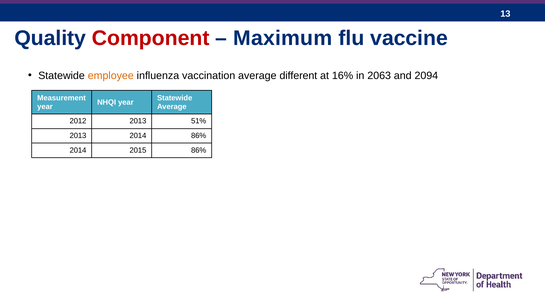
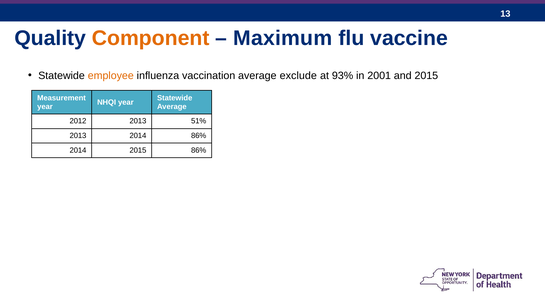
Component colour: red -> orange (151, 38)
different: different -> exclude (298, 76)
16%: 16% -> 93% (343, 76)
2063: 2063 -> 2001 (379, 76)
and 2094: 2094 -> 2015 (426, 76)
